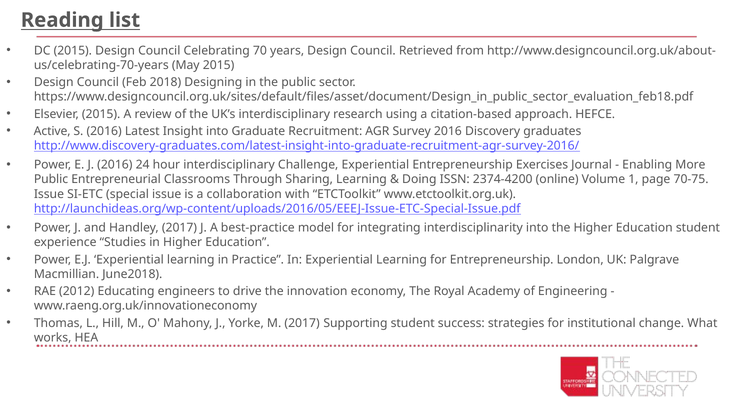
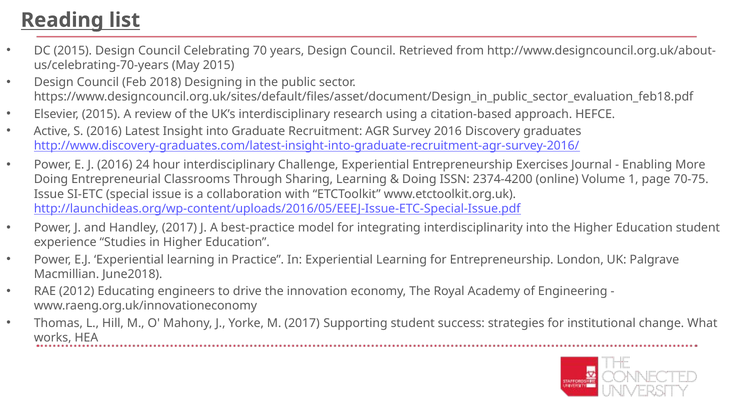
Public: Public -> Doing (51, 179)
